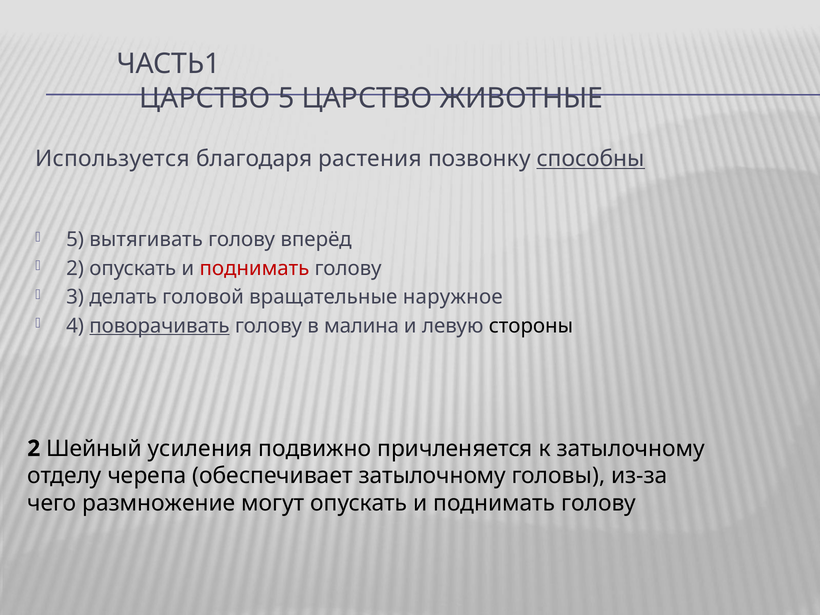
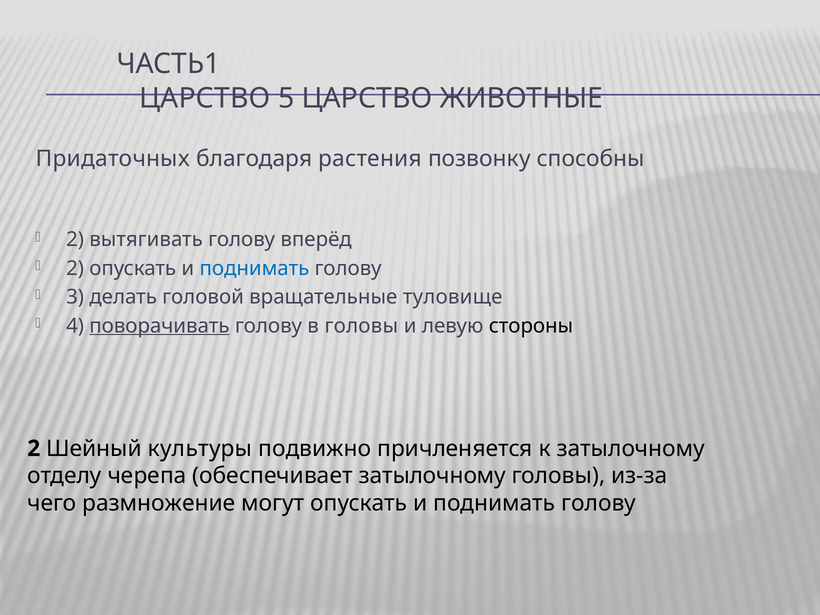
Используется: Используется -> Придаточных (113, 159)
способны underline: present -> none (591, 159)
5: 5 -> 2 (75, 240)
поднимать colour: red -> blue (254, 268)
наружное: наружное -> туловище (453, 297)
в малина: малина -> головы (361, 326)
усиления: усиления -> культуры (200, 449)
